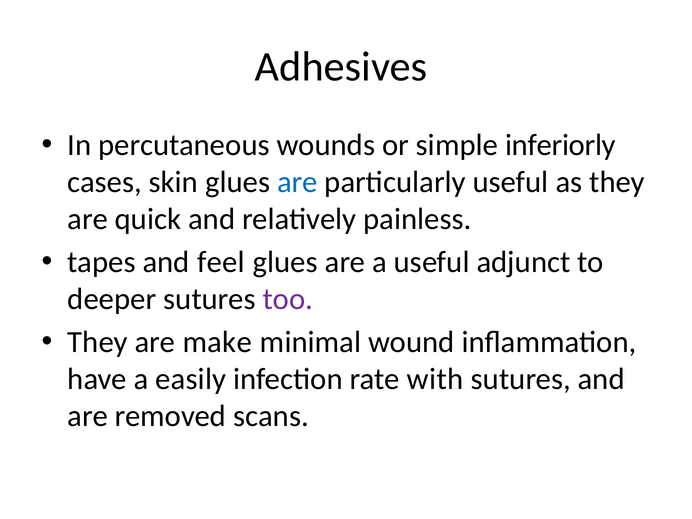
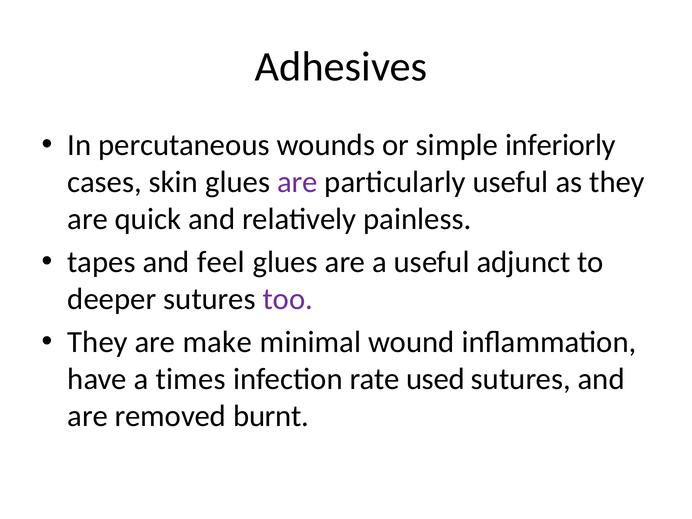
are colour: blue -> purple (297, 182)
easily: easily -> times (191, 379)
with: with -> used (435, 379)
scans: scans -> burnt (271, 416)
